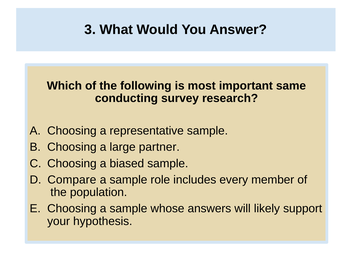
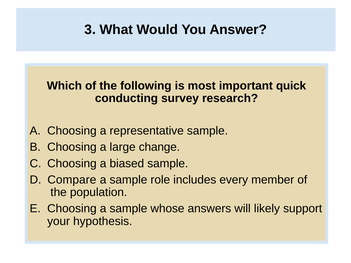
same: same -> quick (291, 86)
partner: partner -> change (159, 147)
